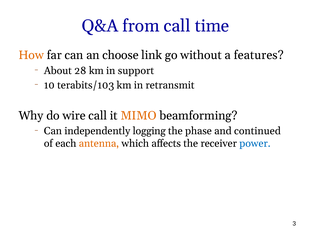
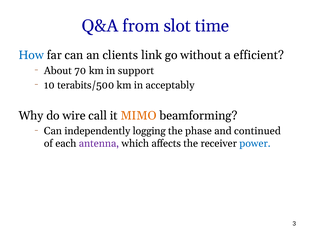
from call: call -> slot (177, 26)
How colour: orange -> blue (31, 55)
choose: choose -> clients (120, 55)
features: features -> efficient (259, 55)
28: 28 -> 70 (80, 71)
terabits/103: terabits/103 -> terabits/500 (86, 85)
retransmit: retransmit -> acceptably (170, 85)
antenna colour: orange -> purple (99, 144)
